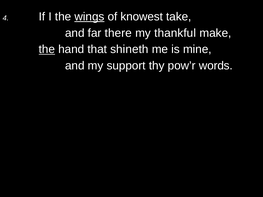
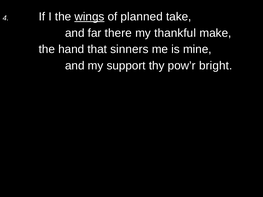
knowest: knowest -> planned (142, 17)
the underline: present -> none (47, 49)
shineth: shineth -> sinners (129, 49)
words: words -> bright (216, 66)
